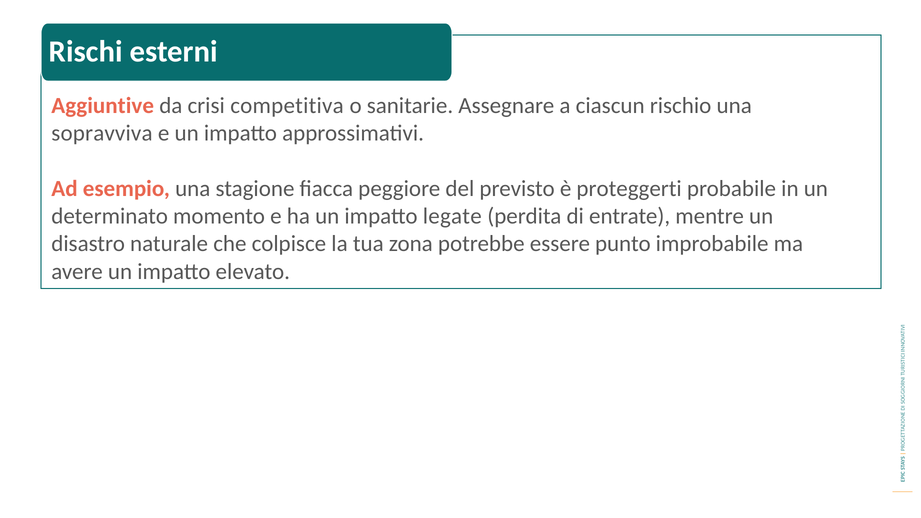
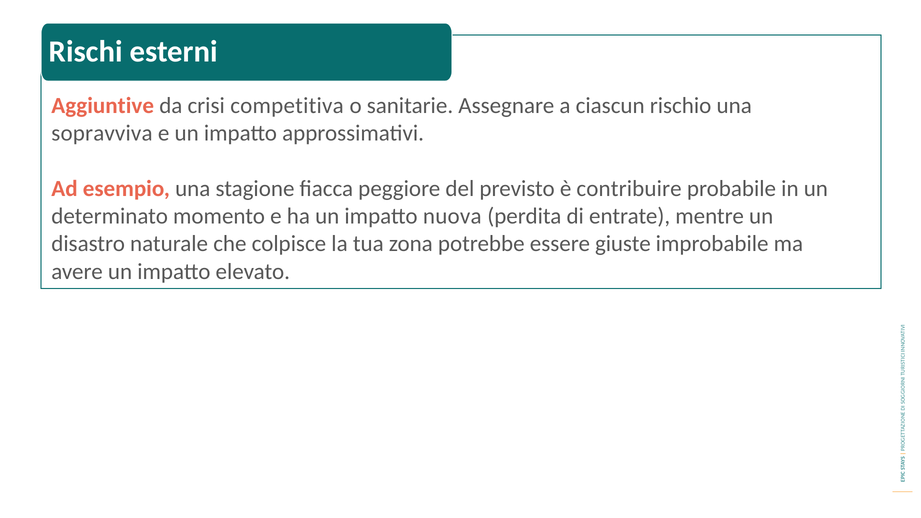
proteggerti: proteggerti -> contribuire (629, 189)
legate: legate -> nuova (452, 216)
punto: punto -> giuste (623, 244)
